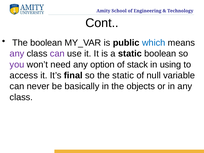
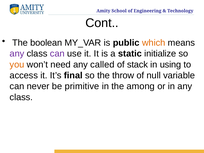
which colour: blue -> orange (154, 43)
static boolean: boolean -> initialize (160, 54)
you colour: purple -> orange (17, 65)
option: option -> called (102, 65)
the static: static -> throw (123, 75)
basically: basically -> primitive (82, 86)
objects: objects -> among (141, 86)
